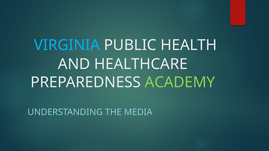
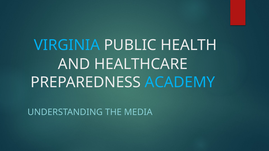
ACADEMY colour: light green -> light blue (180, 82)
